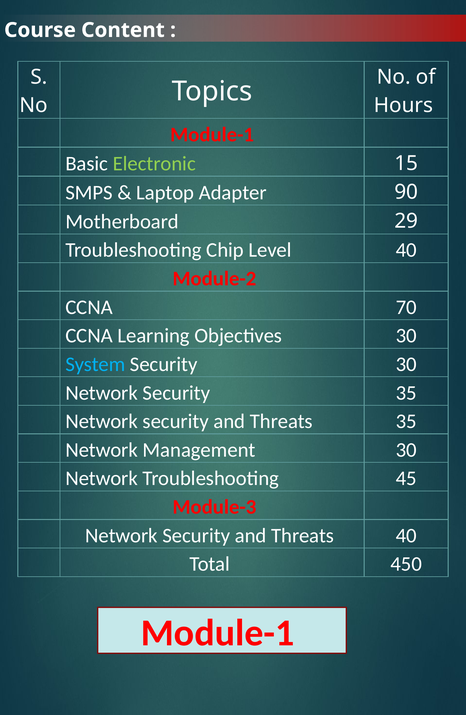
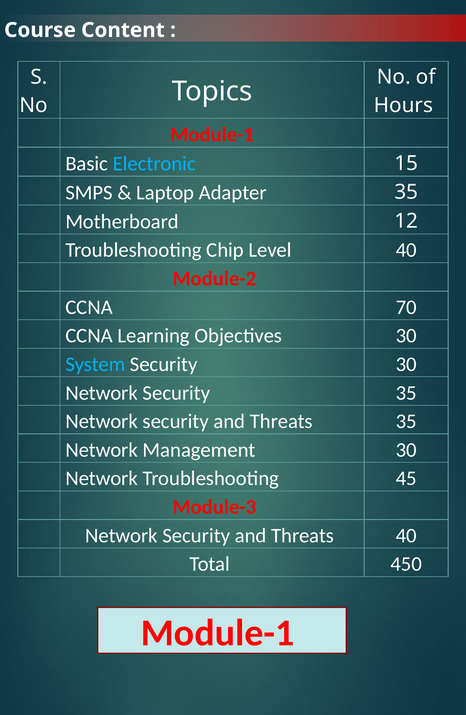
Electronic colour: light green -> light blue (154, 164)
Adapter 90: 90 -> 35 (406, 192)
29: 29 -> 12 (406, 221)
